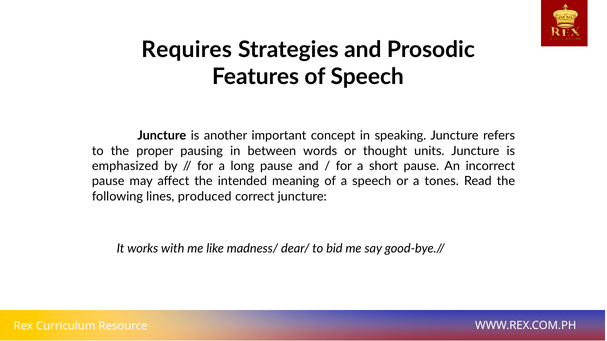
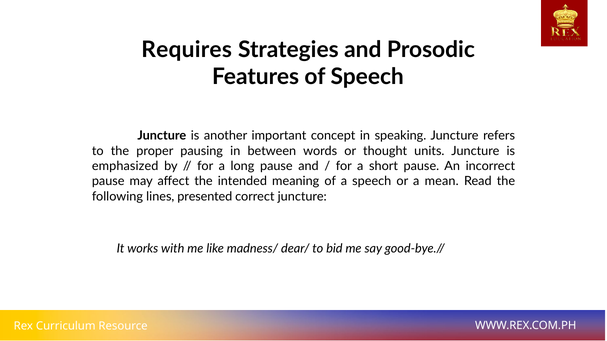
tones: tones -> mean (442, 182)
produced: produced -> presented (205, 197)
